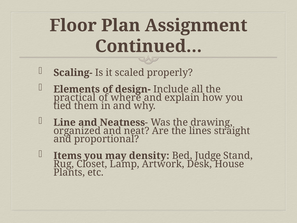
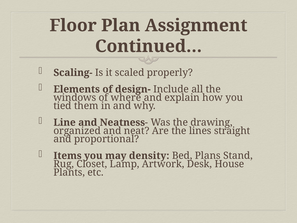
practical: practical -> windows (75, 97)
Judge: Judge -> Plans (208, 156)
